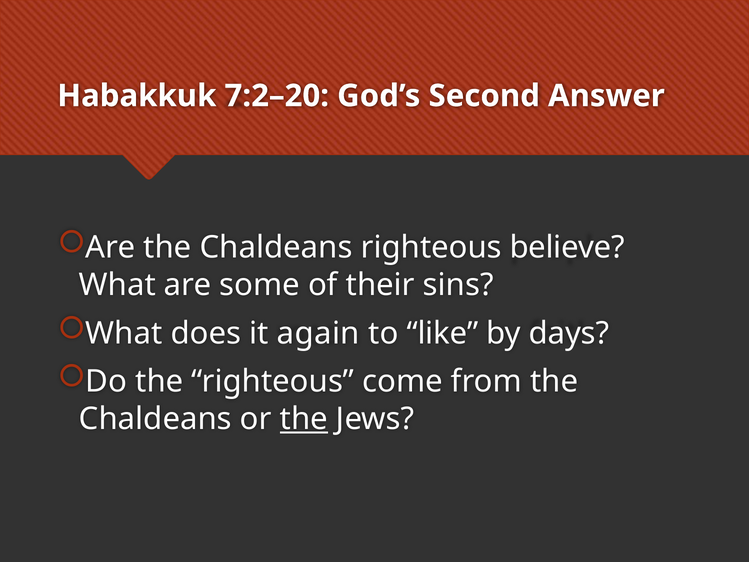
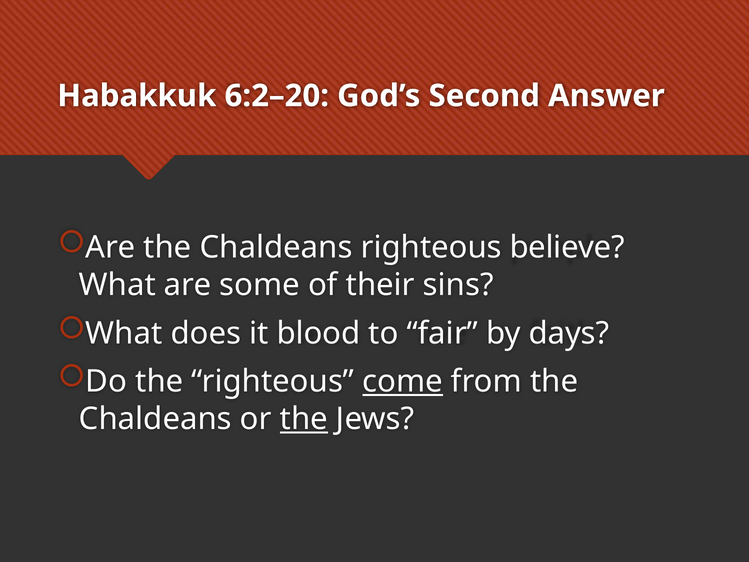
7:2–20: 7:2–20 -> 6:2–20 (277, 96)
again: again -> blood (319, 333)
like: like -> fair (442, 333)
come underline: none -> present (403, 382)
